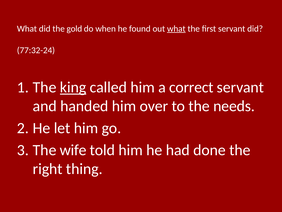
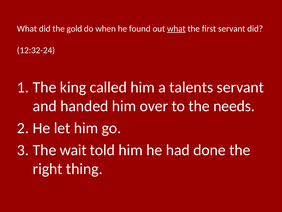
77:32-24: 77:32-24 -> 12:32-24 (36, 50)
king underline: present -> none (73, 87)
correct: correct -> talents (191, 87)
wife: wife -> wait (73, 150)
